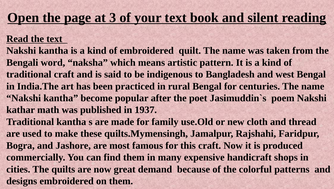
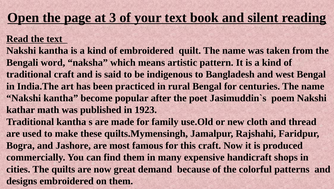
1937: 1937 -> 1923 (146, 110)
